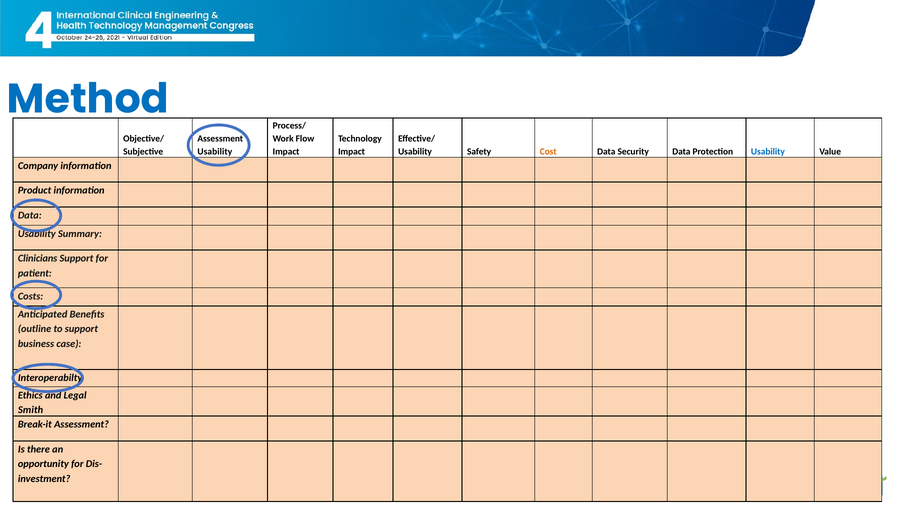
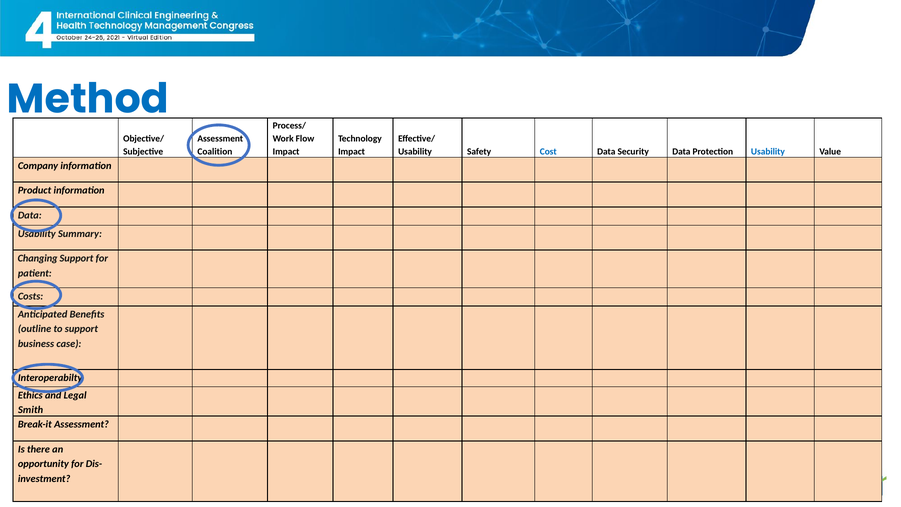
Usability: Usability -> Coalition (215, 152)
Cost colour: orange -> blue (548, 152)
Clinicians: Clinicians -> Changing (38, 258)
